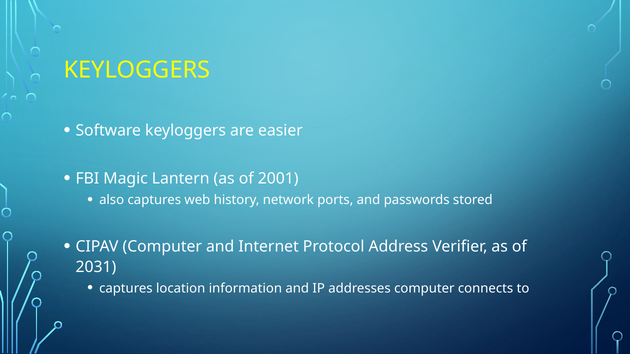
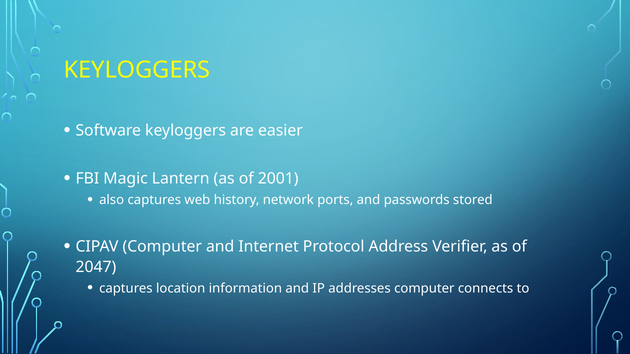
2031: 2031 -> 2047 (96, 267)
